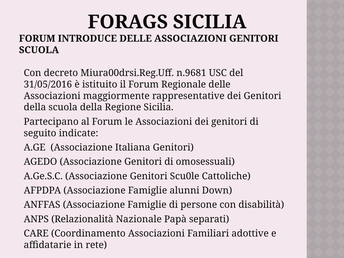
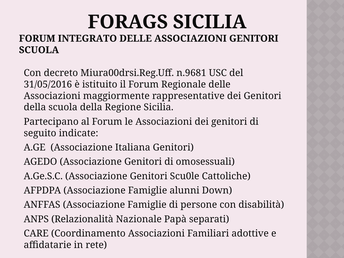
INTRODUCE: INTRODUCE -> INTEGRATO (87, 39)
